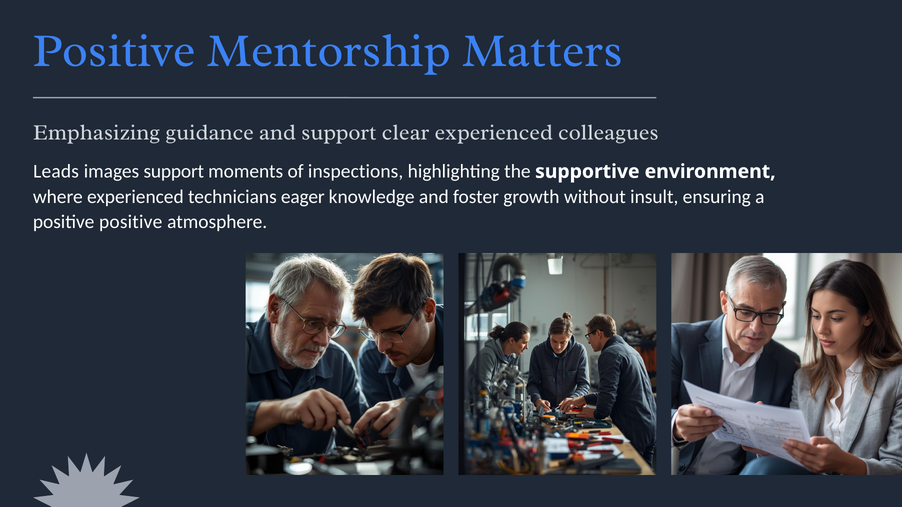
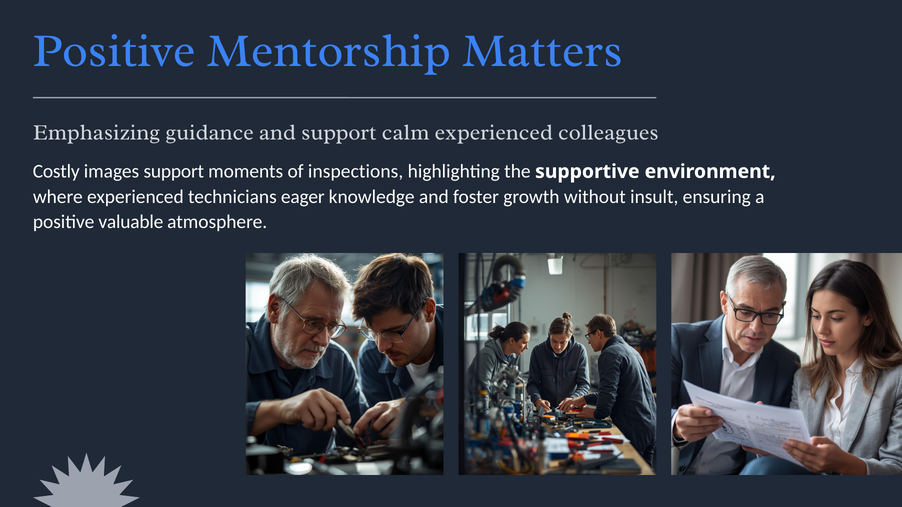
clear: clear -> calm (406, 133)
Leads: Leads -> Costly (56, 172)
positive positive: positive -> valuable (131, 222)
